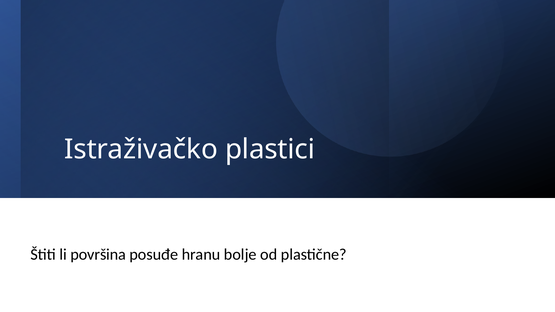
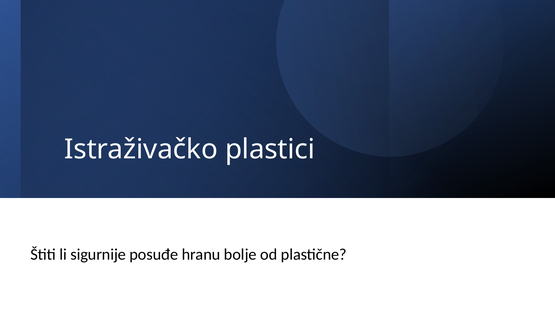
površina: površina -> sigurnije (98, 255)
